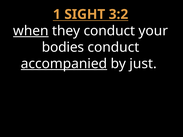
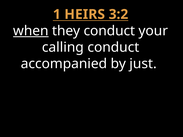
SIGHT: SIGHT -> HEIRS (85, 14)
bodies: bodies -> calling (63, 47)
accompanied underline: present -> none (64, 64)
